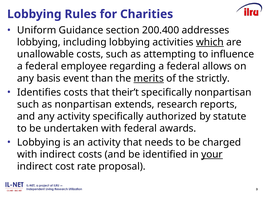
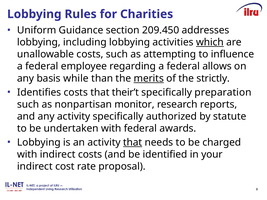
200.400: 200.400 -> 209.450 (161, 30)
event: event -> while (76, 78)
specifically nonpartisan: nonpartisan -> preparation (223, 92)
extends: extends -> monitor (134, 104)
that underline: none -> present (133, 143)
your underline: present -> none (212, 155)
